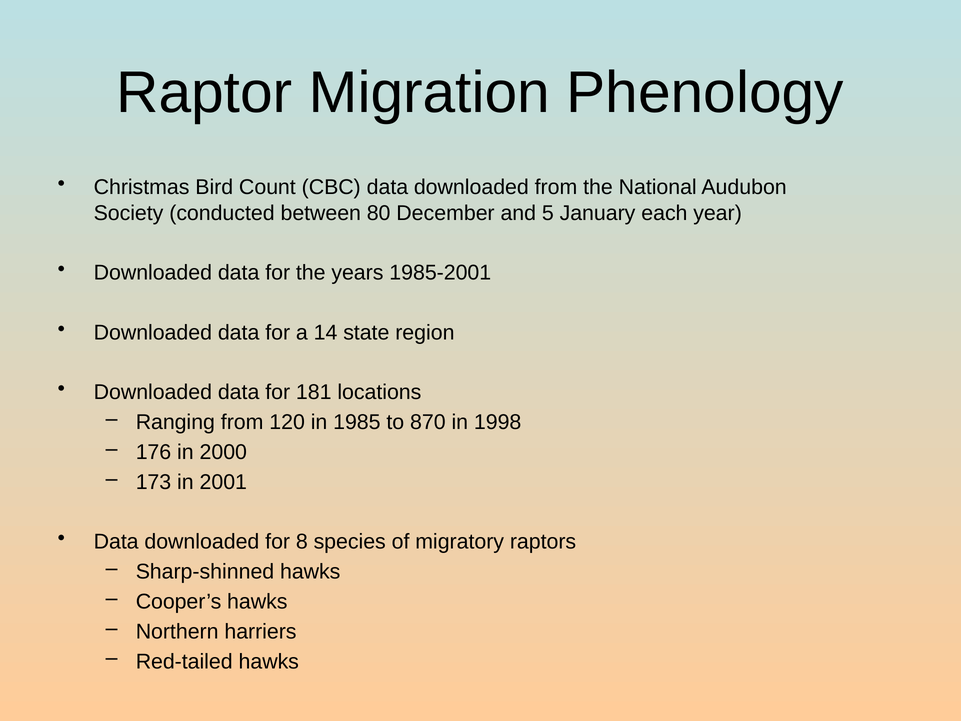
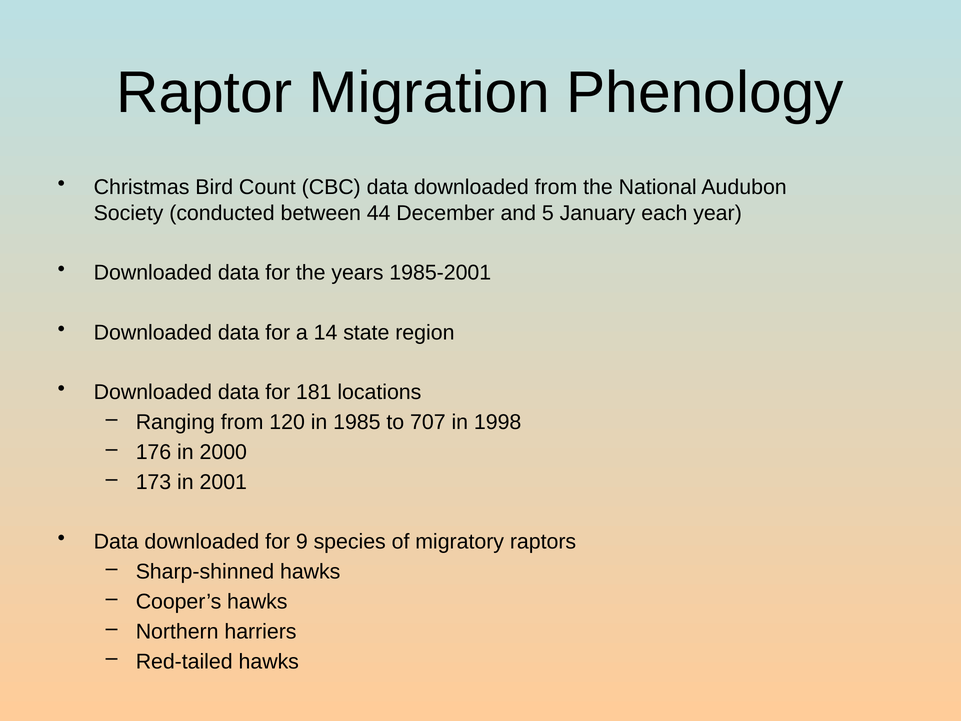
80: 80 -> 44 (379, 213)
870: 870 -> 707 (428, 422)
8: 8 -> 9 (302, 542)
